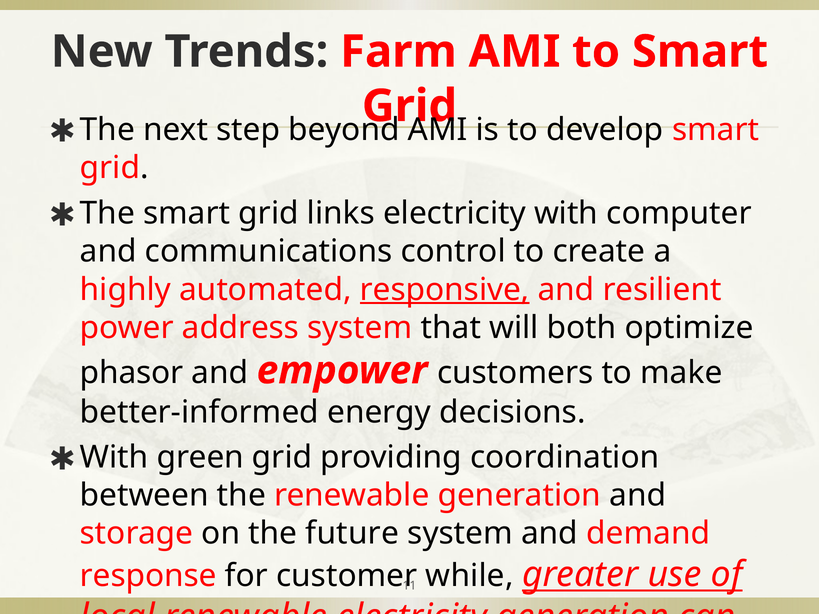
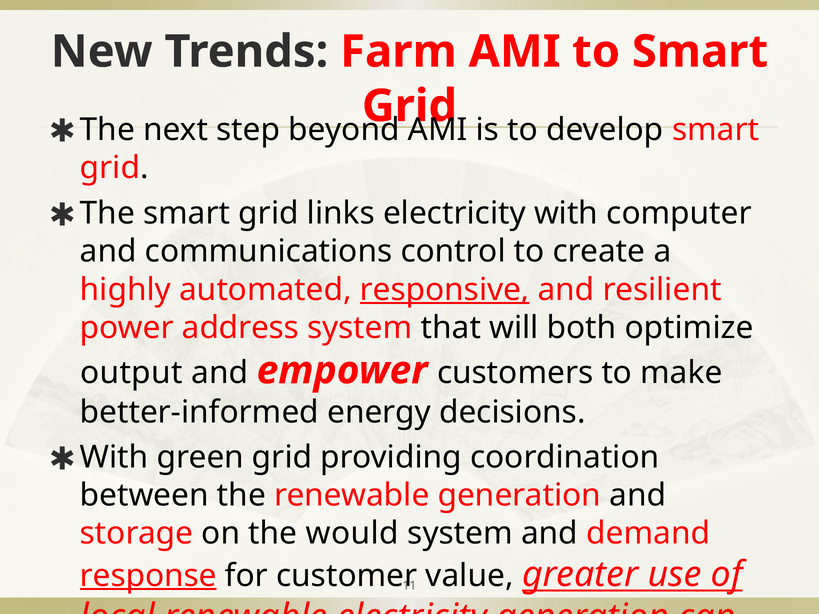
phasor: phasor -> output (131, 373)
future: future -> would (352, 534)
response underline: none -> present (148, 576)
while: while -> value (470, 576)
